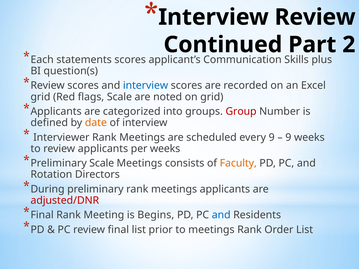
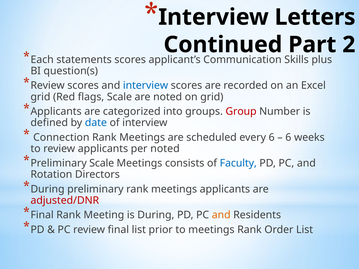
Interview Review: Review -> Letters (315, 17)
date colour: orange -> blue (96, 123)
Interviewer: Interviewer -> Connection (61, 137)
every 9: 9 -> 6 (272, 137)
9: 9 -> 6 (288, 137)
per weeks: weeks -> noted (165, 149)
Faculty colour: orange -> blue (238, 163)
is Begins: Begins -> During (156, 215)
and colour: blue -> orange (221, 215)
